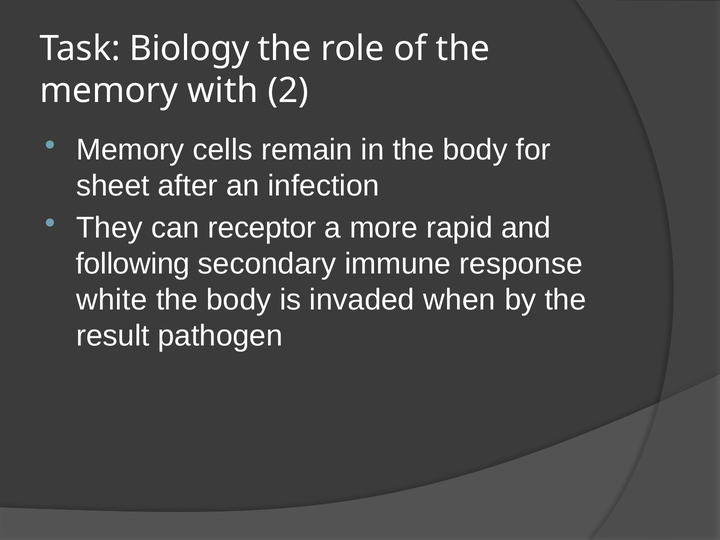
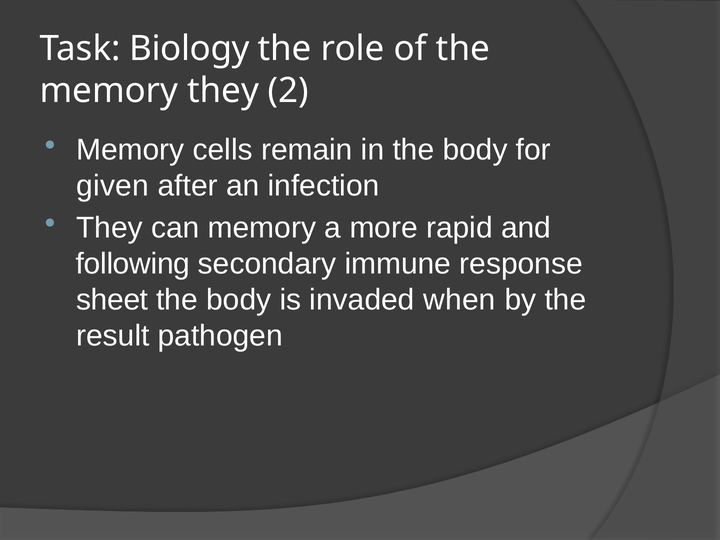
memory with: with -> they (223, 91)
sheet: sheet -> given (113, 186)
can receptor: receptor -> memory (262, 228)
white: white -> sheet (112, 300)
